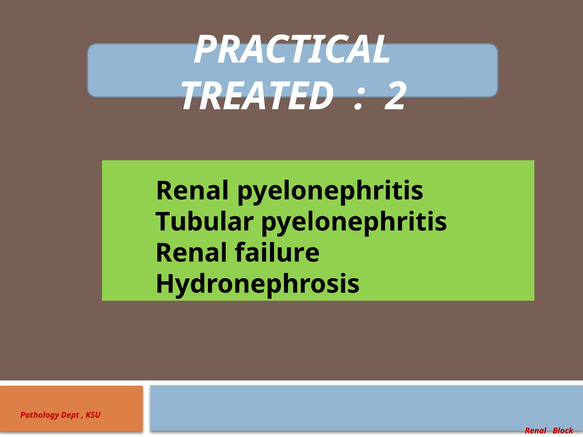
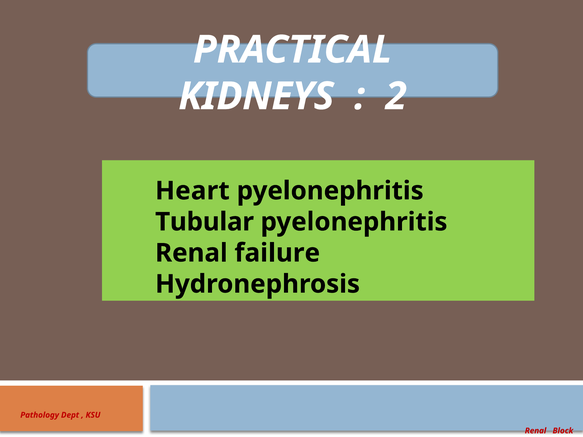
TREATED: TREATED -> KIDNEYS (256, 96)
Renal: Renal -> Heart (192, 191)
